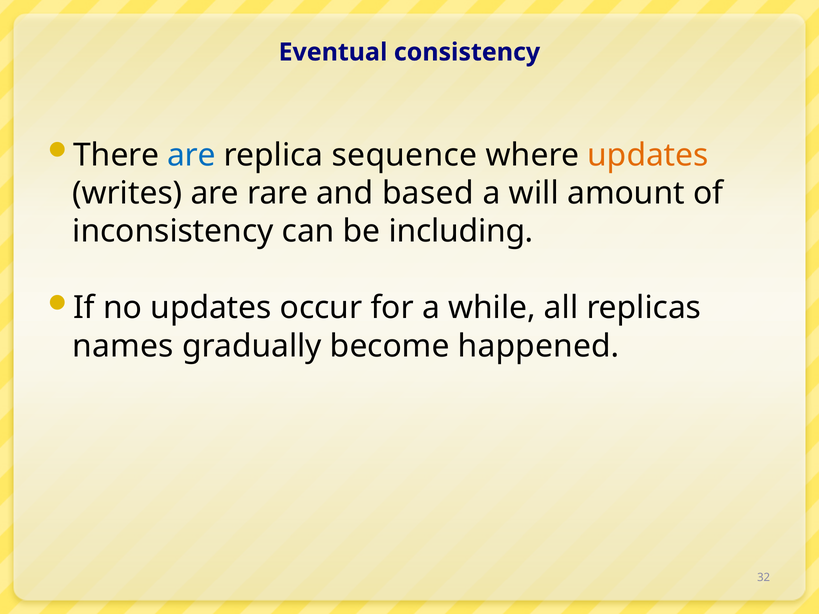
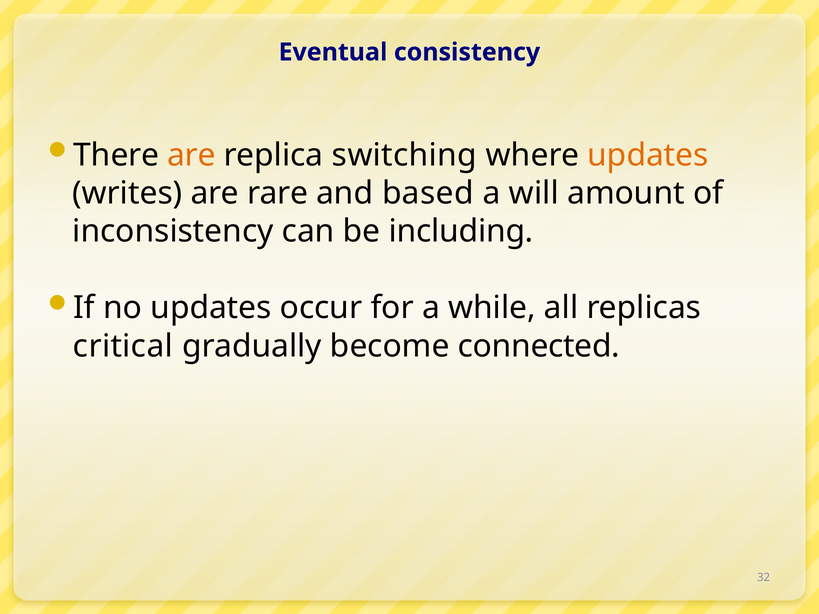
are colour: blue -> orange (191, 155)
sequence: sequence -> switching (404, 155)
names: names -> critical (123, 346)
happened: happened -> connected (539, 346)
